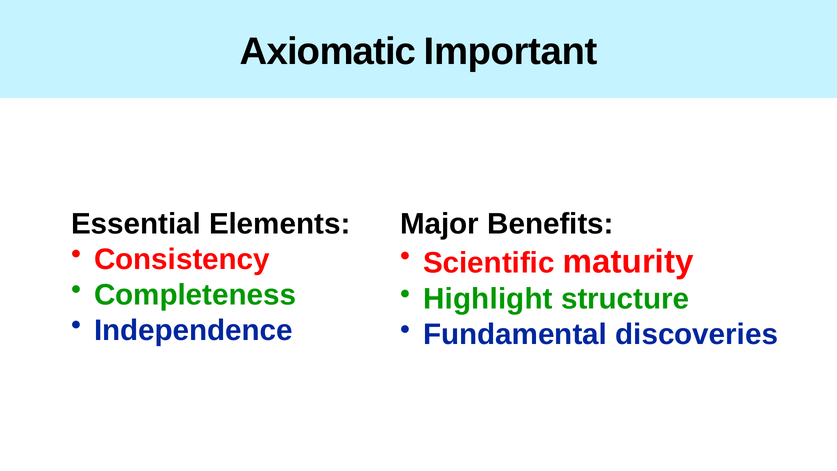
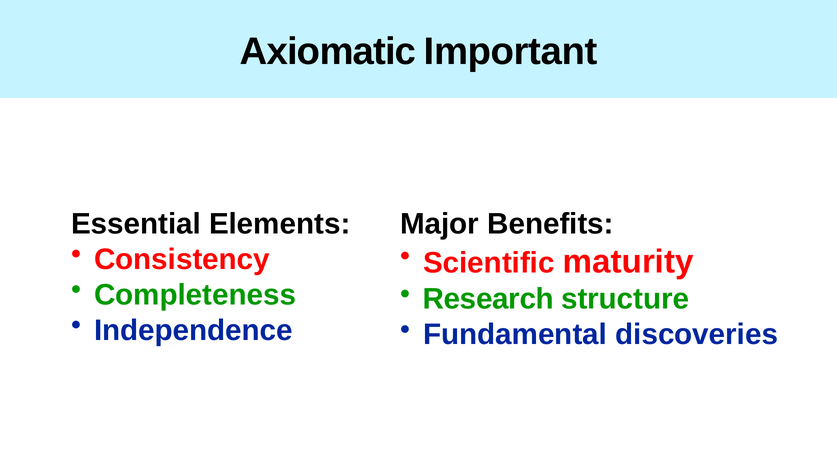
Highlight: Highlight -> Research (488, 299)
